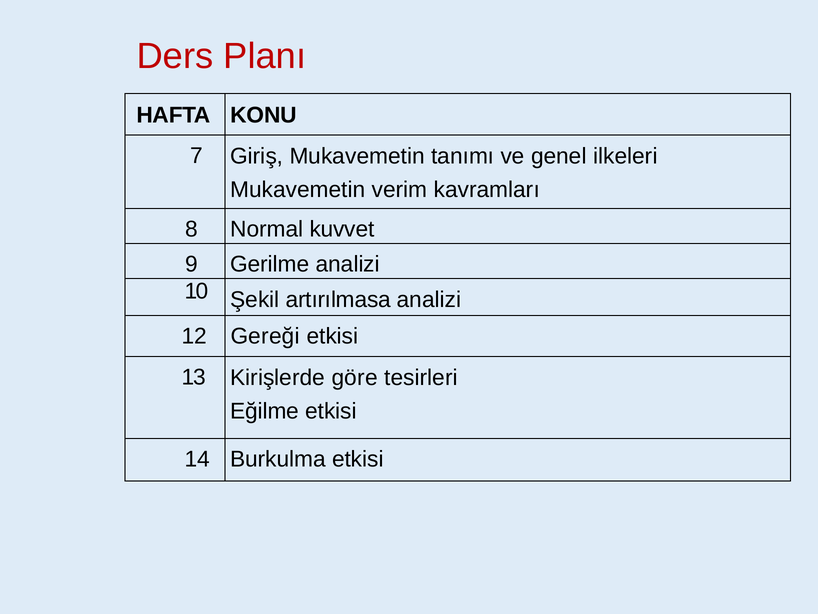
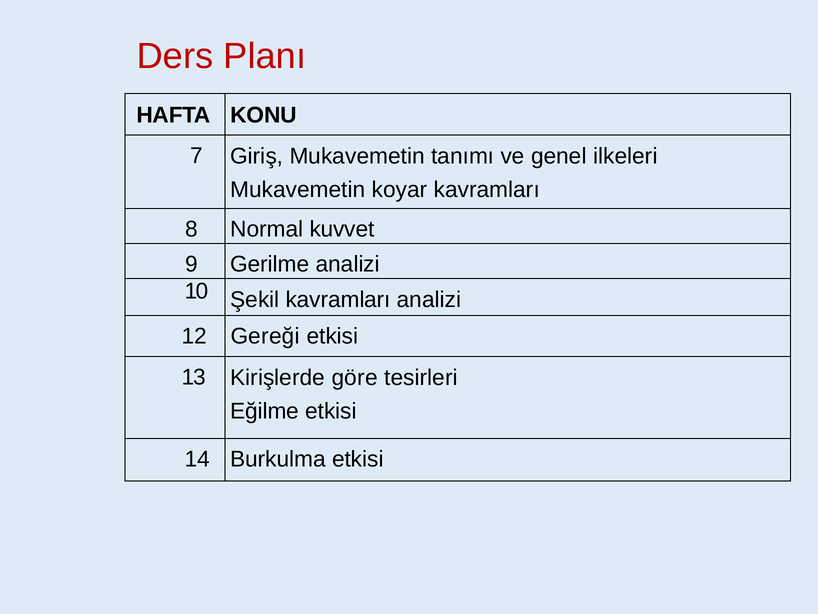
verim: verim -> koyar (400, 190)
Şekil artırılmasa: artırılmasa -> kavramları (338, 299)
